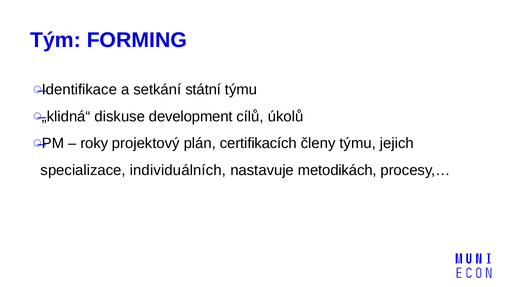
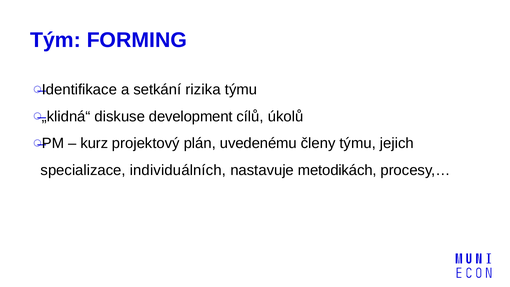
státní: státní -> rizika (203, 90)
roky: roky -> kurz (94, 143)
certifikacích: certifikacích -> uvedenému (258, 143)
